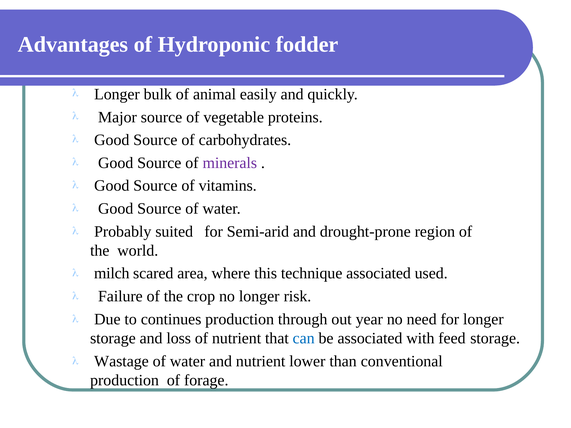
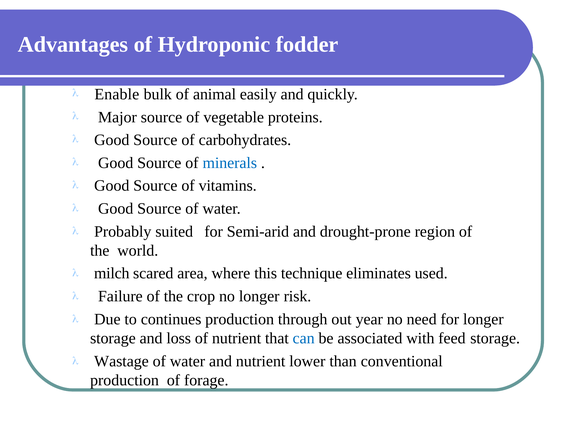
Longer: Longer -> Enable (117, 94)
minerals colour: purple -> blue (230, 163)
technique associated: associated -> eliminates (379, 273)
